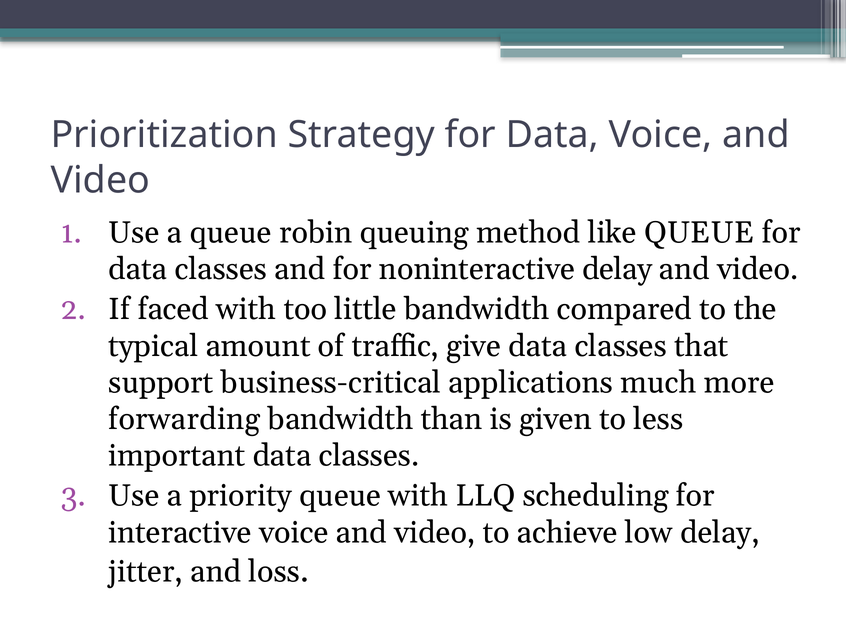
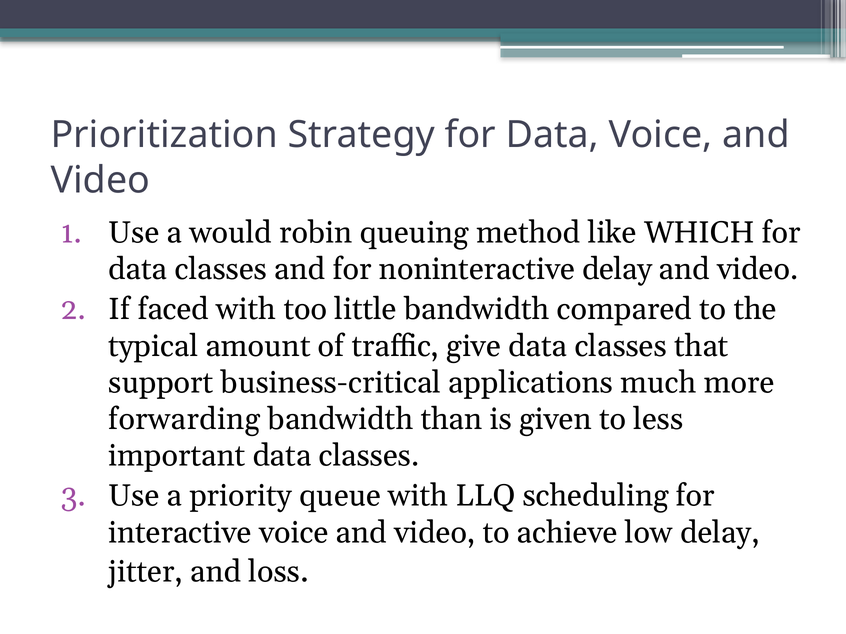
a queue: queue -> would (231, 233)
like QUEUE: QUEUE -> WHICH (699, 233)
